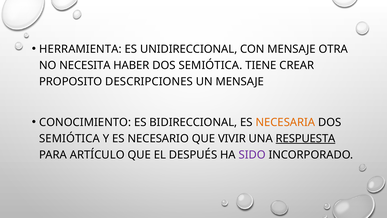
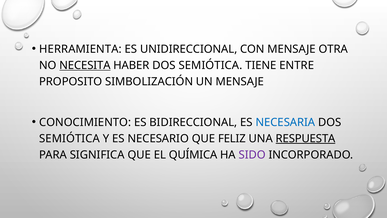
NECESITA underline: none -> present (85, 65)
CREAR: CREAR -> ENTRE (297, 65)
DESCRIPCIONES: DESCRIPCIONES -> SIMBOLIZACIÓN (149, 82)
NECESARIA colour: orange -> blue (285, 122)
VIVIR: VIVIR -> FELIZ (232, 138)
ARTÍCULO: ARTÍCULO -> SIGNIFICA (97, 155)
DESPUÉS: DESPUÉS -> QUÍMICA (193, 155)
